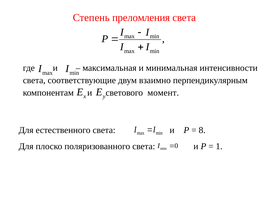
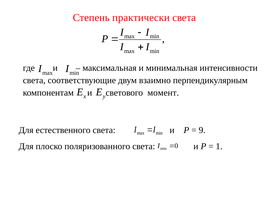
преломления: преломления -> практически (141, 18)
8: 8 -> 9 (202, 130)
